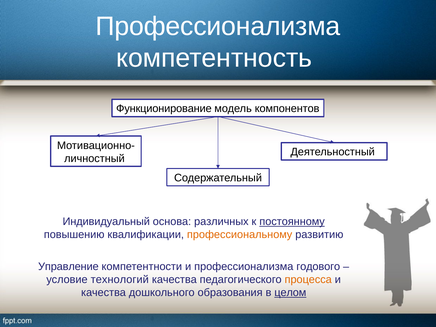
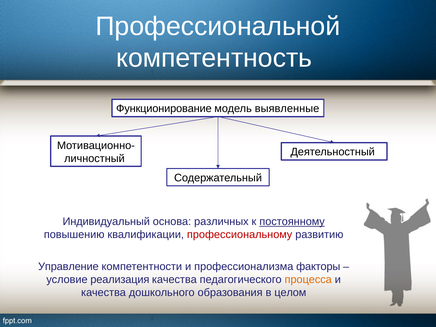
Профессионализма: Профессионализма -> Профессиональной (218, 26)
компонентов: компонентов -> выявленные (287, 109)
профессиональному colour: orange -> red (240, 235)
годового: годового -> факторы (318, 266)
технологий: технологий -> реализация (120, 280)
целом underline: present -> none (290, 293)
